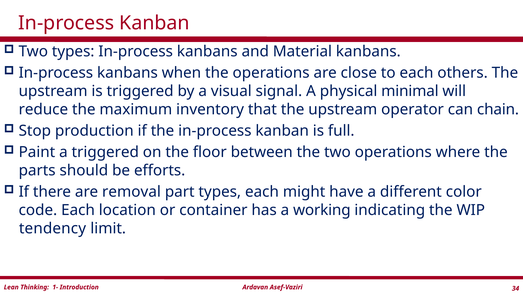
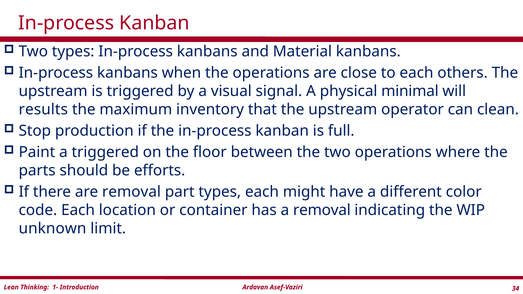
reduce: reduce -> results (43, 109)
chain: chain -> clean (498, 109)
a working: working -> removal (322, 210)
tendency: tendency -> unknown (53, 228)
